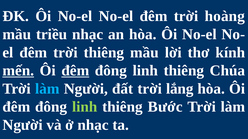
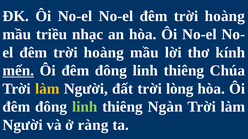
thiêng: thiêng -> hoàng (104, 53)
đêm underline: present -> none (75, 71)
làm colour: light blue -> yellow (47, 89)
lắng: lắng -> lòng (180, 89)
Bước: Bước -> Ngàn (165, 107)
ở nhạc: nhạc -> ràng (93, 125)
